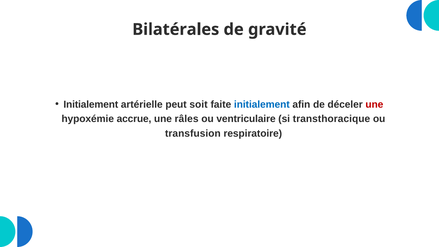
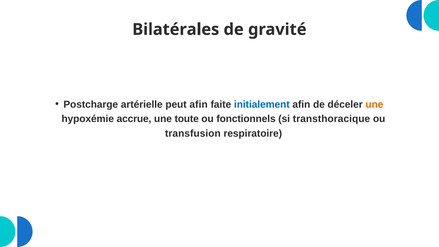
Initialement: Initialement -> Postcharge (91, 104)
peut soit: soit -> afin (199, 104)
une colour: red -> orange (374, 104)
râles: râles -> toute (187, 119)
ventriculaire: ventriculaire -> fonctionnels (246, 119)
